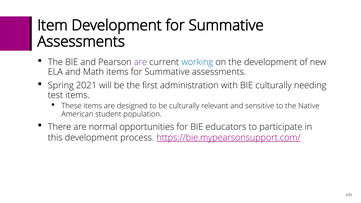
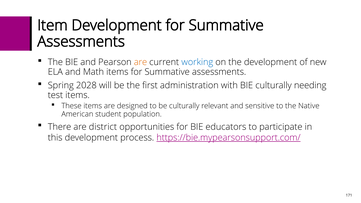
are colour: purple -> orange (140, 62)
2021: 2021 -> 2028 (86, 85)
normal: normal -> district (103, 127)
